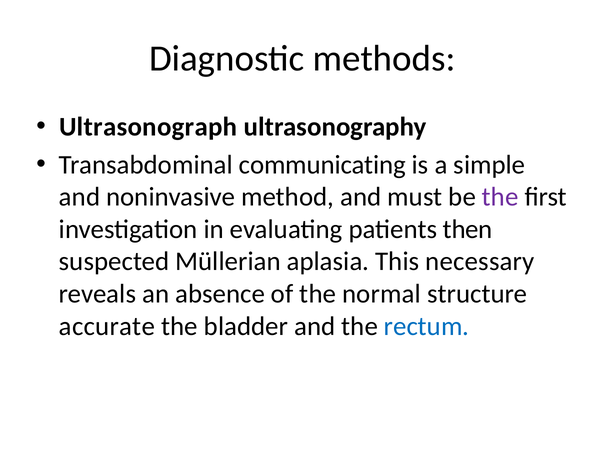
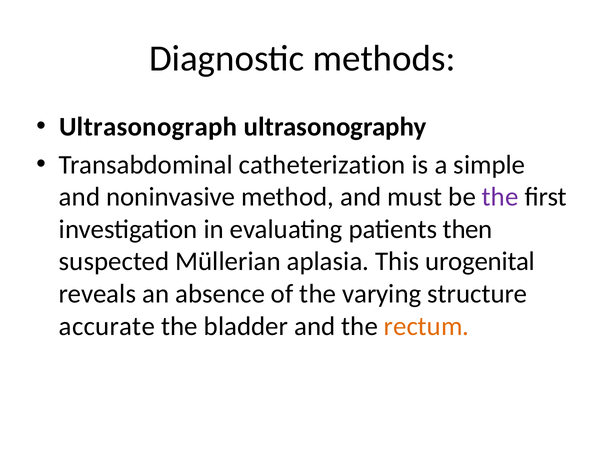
communicating: communicating -> catheterization (322, 165)
necessary: necessary -> urogenital (480, 261)
normal: normal -> varying (382, 294)
rectum colour: blue -> orange (427, 326)
